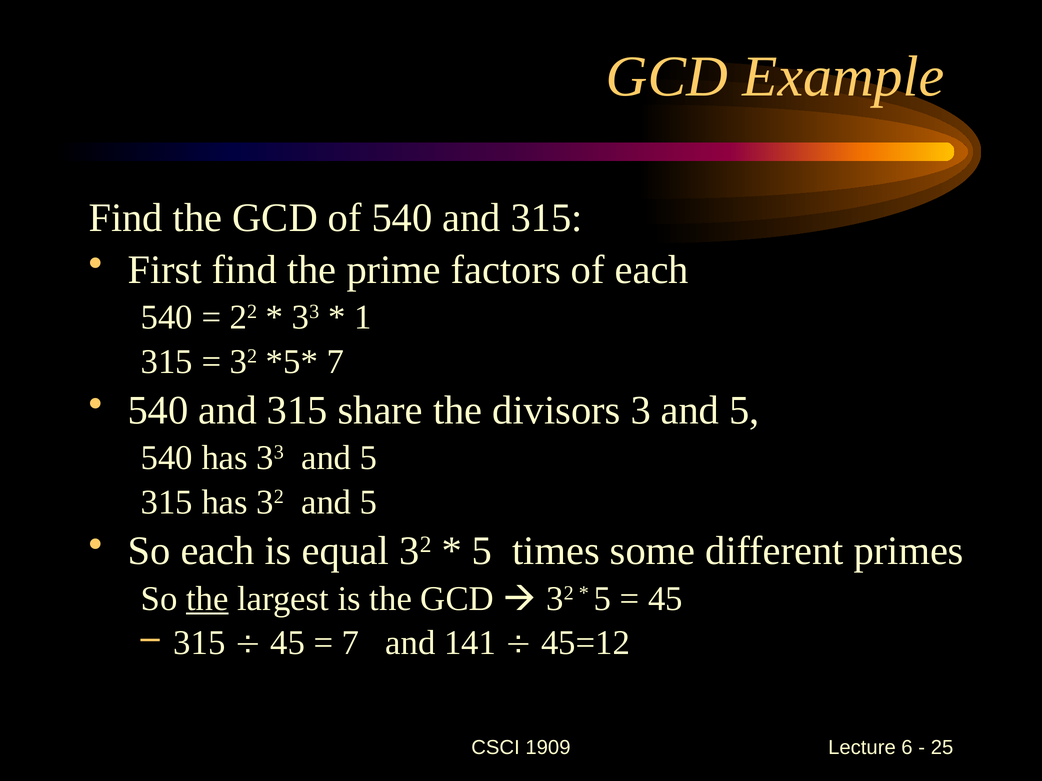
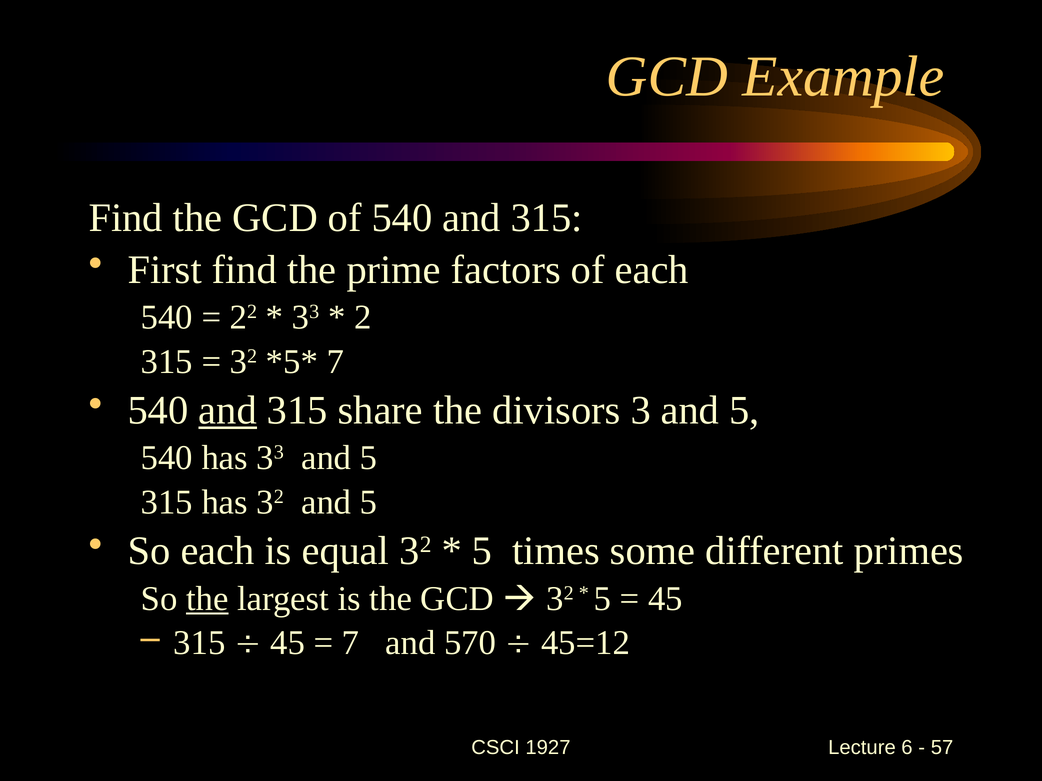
1: 1 -> 2 (363, 317)
and underline: none -> present (228, 411)
141: 141 -> 570 (470, 643)
1909: 1909 -> 1927 (548, 748)
25: 25 -> 57 (942, 748)
